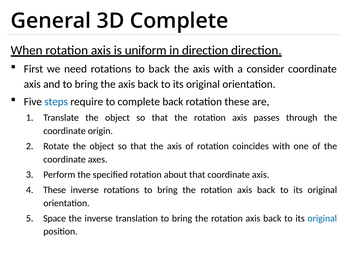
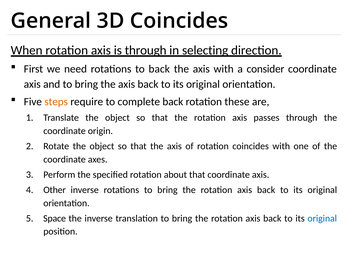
3D Complete: Complete -> Coincides (179, 21)
is uniform: uniform -> through (146, 50)
in direction: direction -> selecting (205, 50)
steps colour: blue -> orange (56, 102)
These: These -> Other (55, 190)
